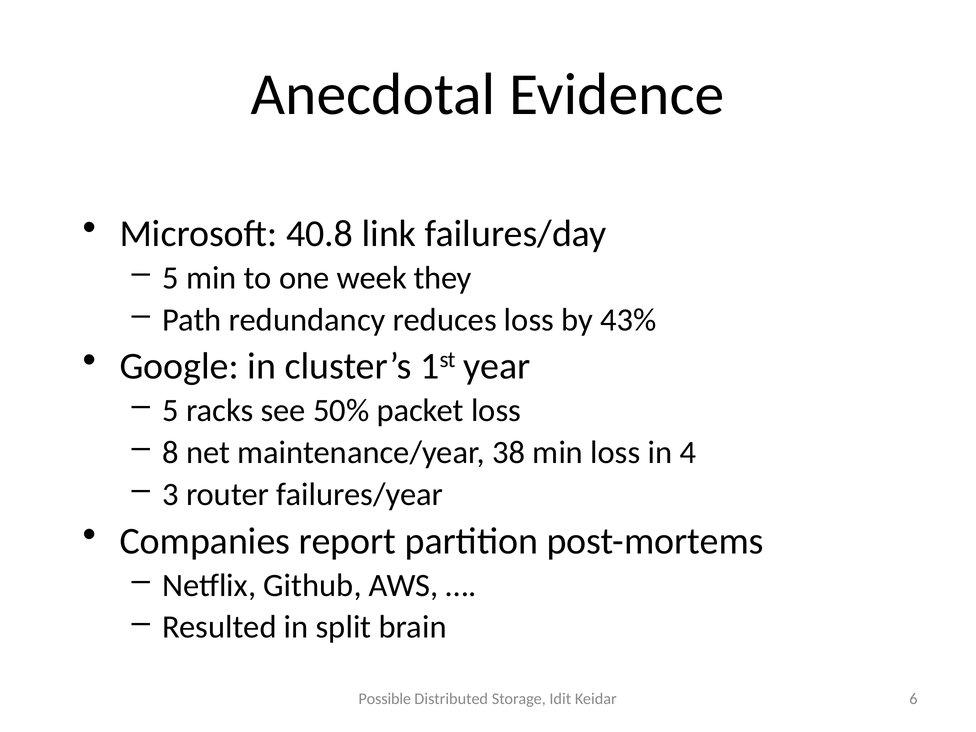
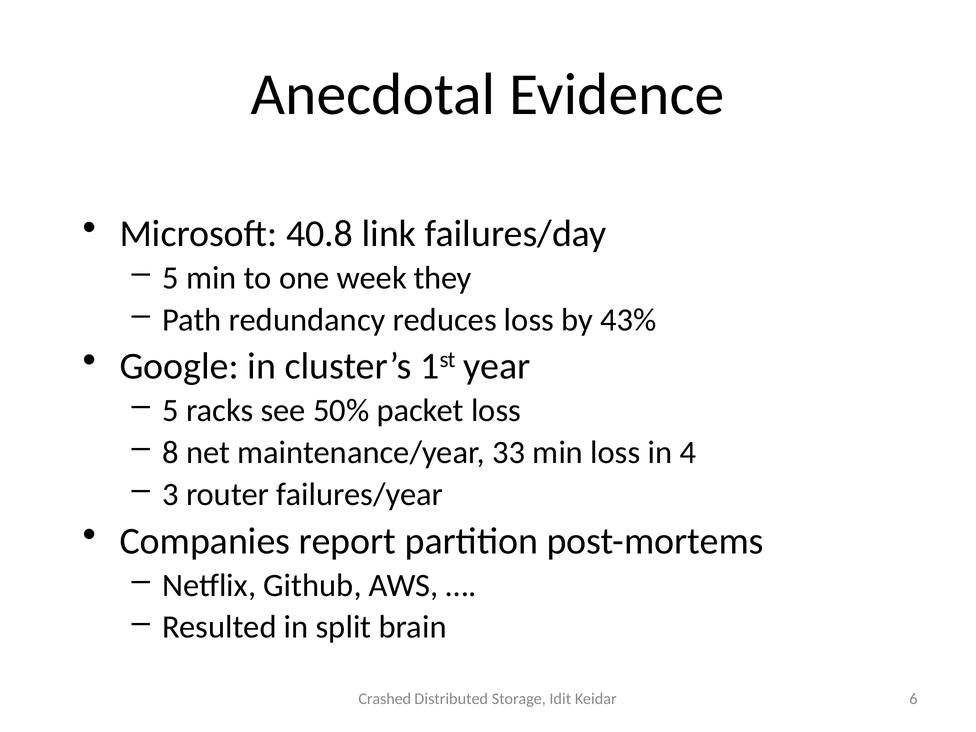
38: 38 -> 33 (509, 453)
Possible: Possible -> Crashed (385, 699)
